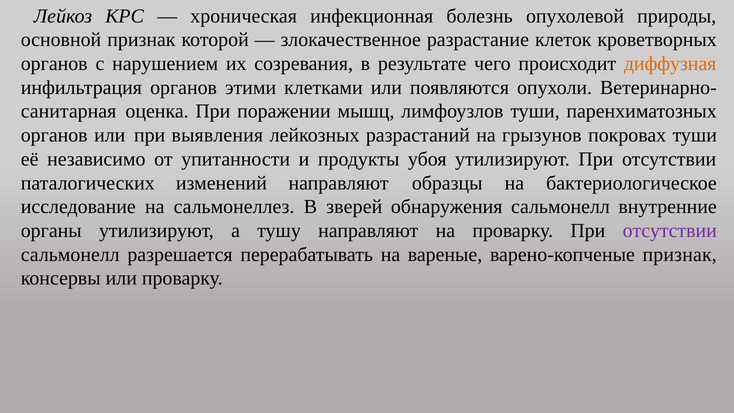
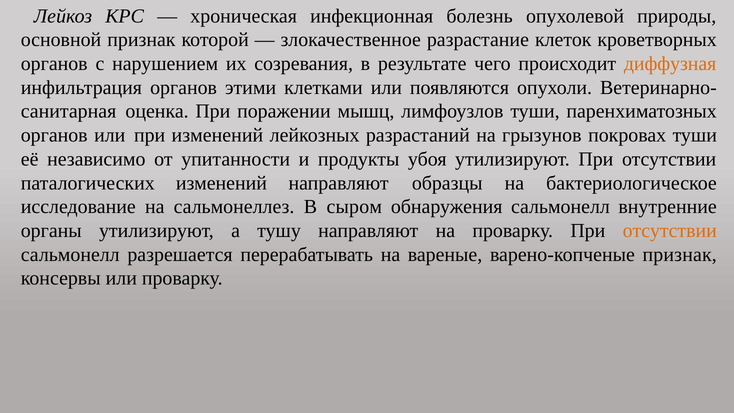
при выявления: выявления -> изменений (217, 135)
зверей: зверей -> сыром (354, 207)
отсутствии colour: purple -> orange (670, 231)
